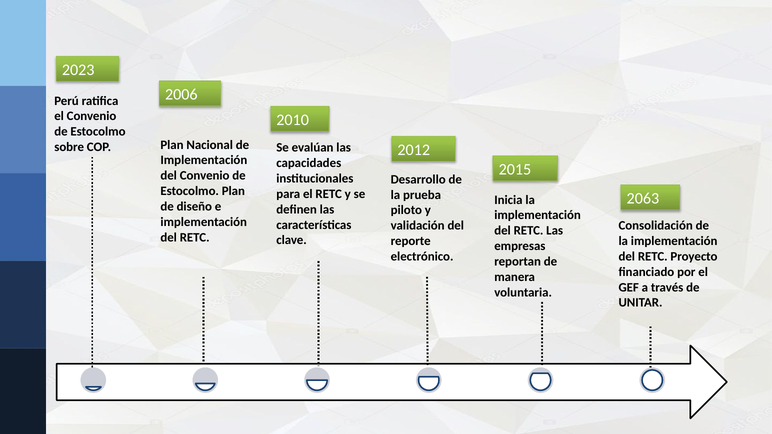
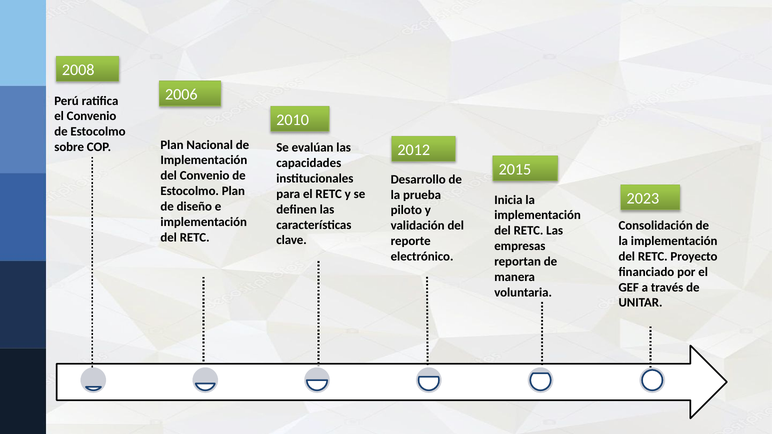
2023: 2023 -> 2008 (78, 70)
2063: 2063 -> 2023 (643, 199)
